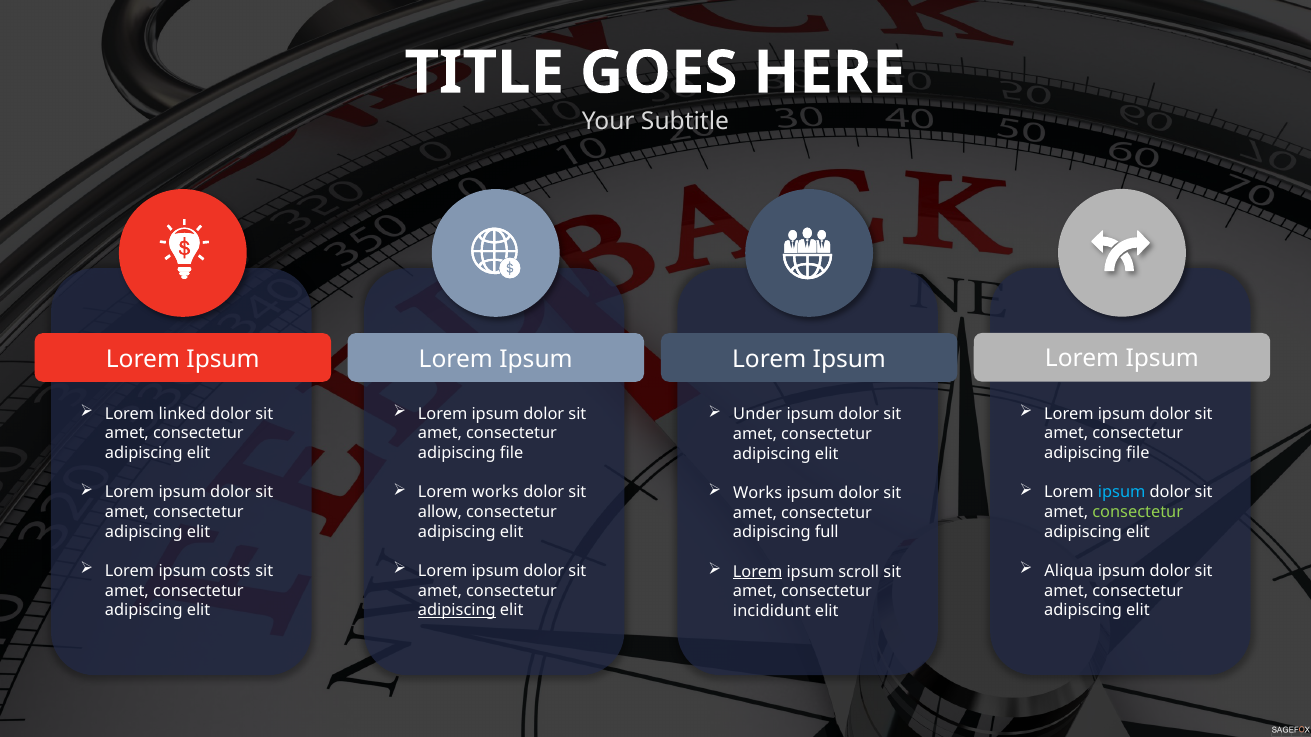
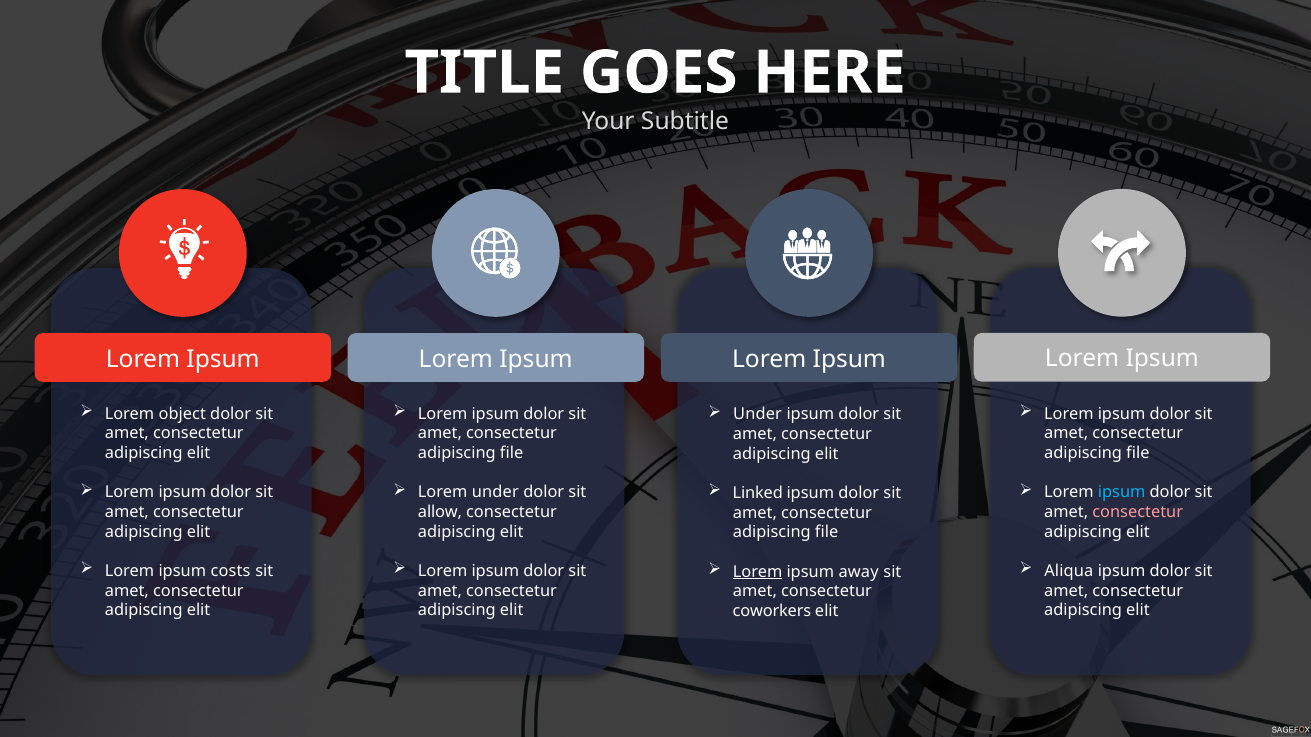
linked: linked -> object (182, 414)
Lorem works: works -> under (495, 493)
Works: Works -> Linked (758, 493)
consectetur colour: light green -> pink (1138, 512)
full: full -> file (827, 533)
scroll: scroll -> away (859, 572)
adipiscing underline: present -> none (457, 611)
incididunt: incididunt -> coworkers (772, 611)
